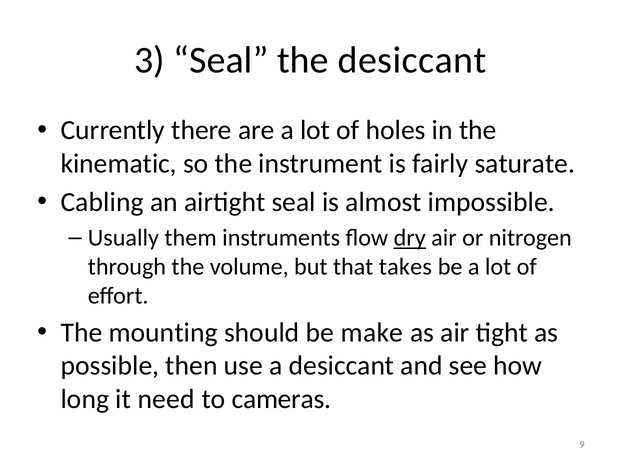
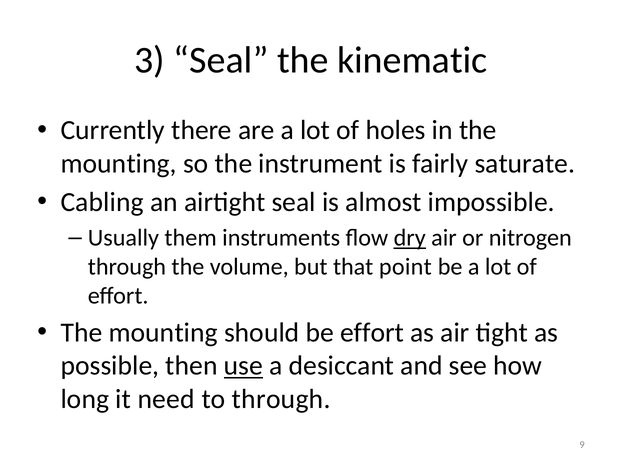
the desiccant: desiccant -> kinematic (412, 60)
kinematic: kinematic -> mounting (119, 164)
takes: takes -> point (405, 267)
be make: make -> effort (372, 333)
use underline: none -> present (243, 366)
to cameras: cameras -> through (281, 399)
